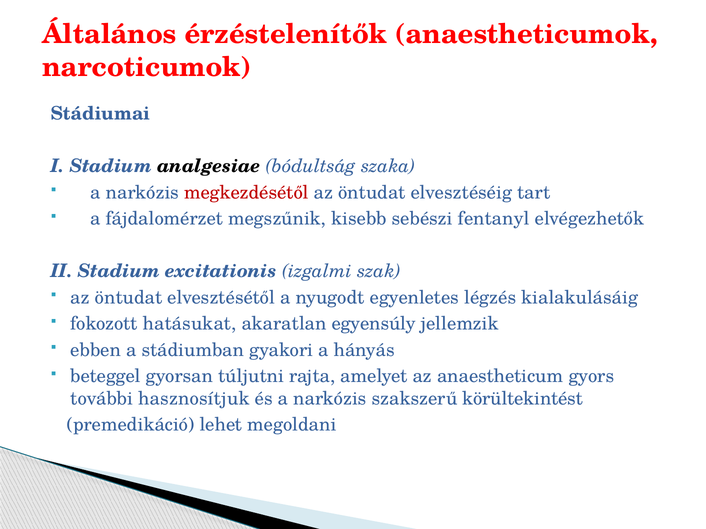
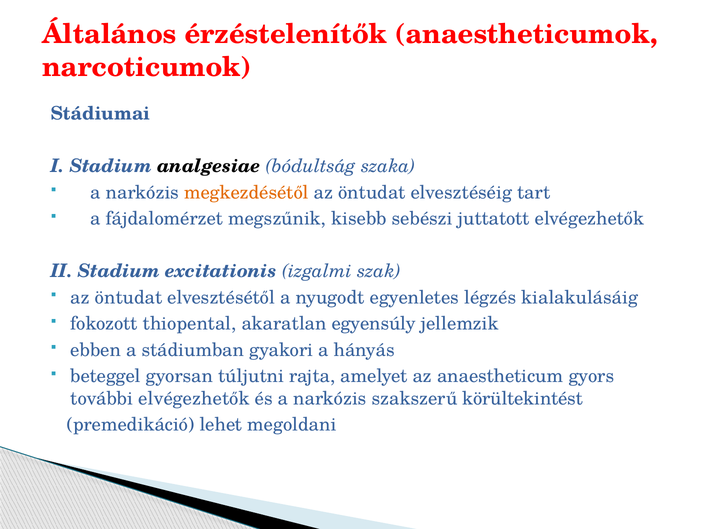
megkezdésétől colour: red -> orange (246, 193)
fentanyl: fentanyl -> juttatott (494, 219)
hatásukat: hatásukat -> thiopental (190, 324)
további hasznosítjuk: hasznosítjuk -> elvégezhetők (194, 399)
